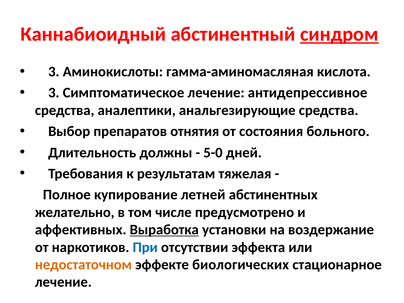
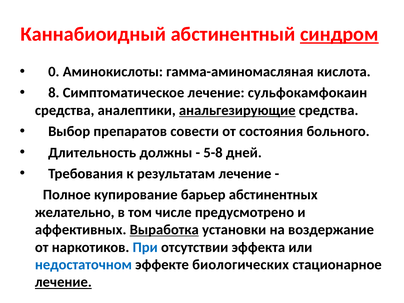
3: 3 -> 0 (54, 72)
3: 3 -> 8 (54, 93)
антидепрессивное: антидепрессивное -> сульфокамфокаин (308, 93)
анальгезирующие underline: none -> present (237, 110)
отнятия: отнятия -> совести (195, 131)
5-0: 5-0 -> 5-8 (213, 153)
результатам тяжелая: тяжелая -> лечение (245, 174)
летней: летней -> барьер (203, 195)
недостаточном colour: orange -> blue (83, 265)
лечение underline: none -> present (63, 282)
